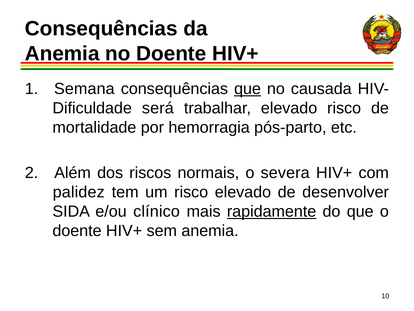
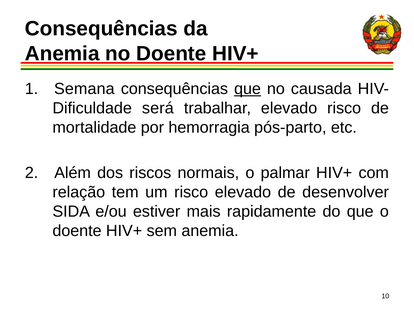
severa: severa -> palmar (285, 173)
palidez: palidez -> relação (79, 192)
clínico: clínico -> estiver (157, 211)
rapidamente underline: present -> none (272, 211)
